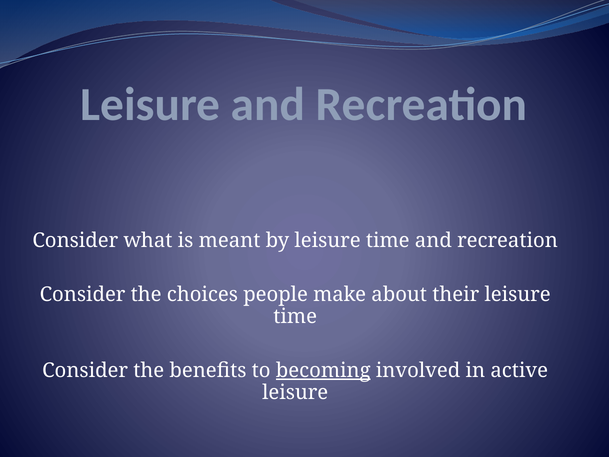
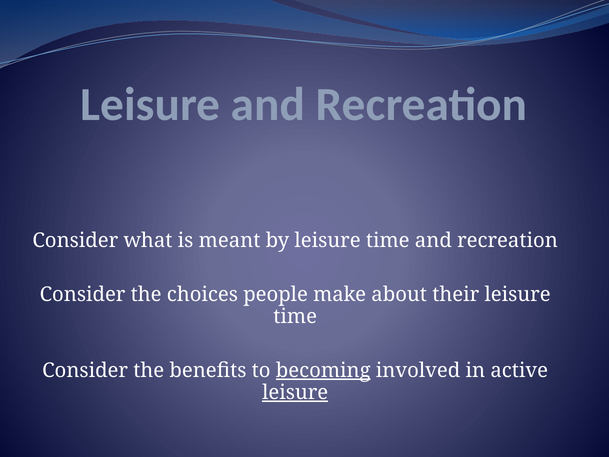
leisure underline: none -> present (295, 392)
